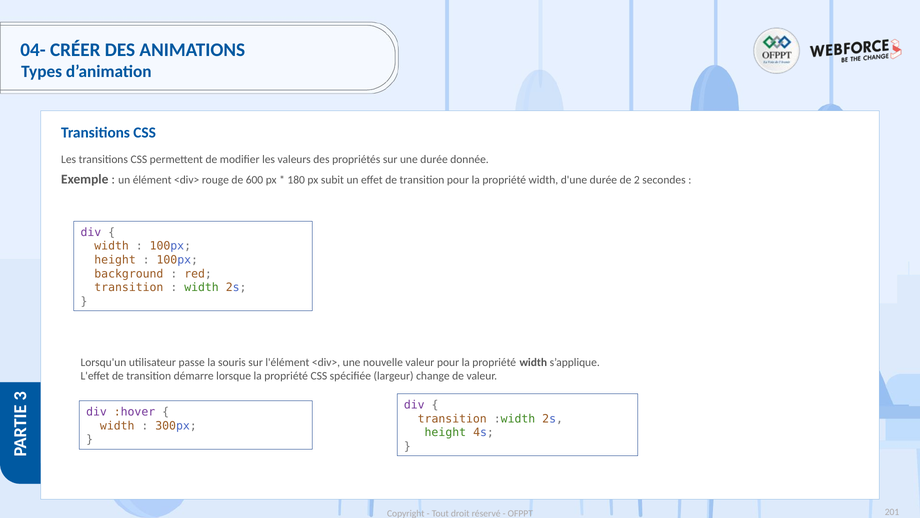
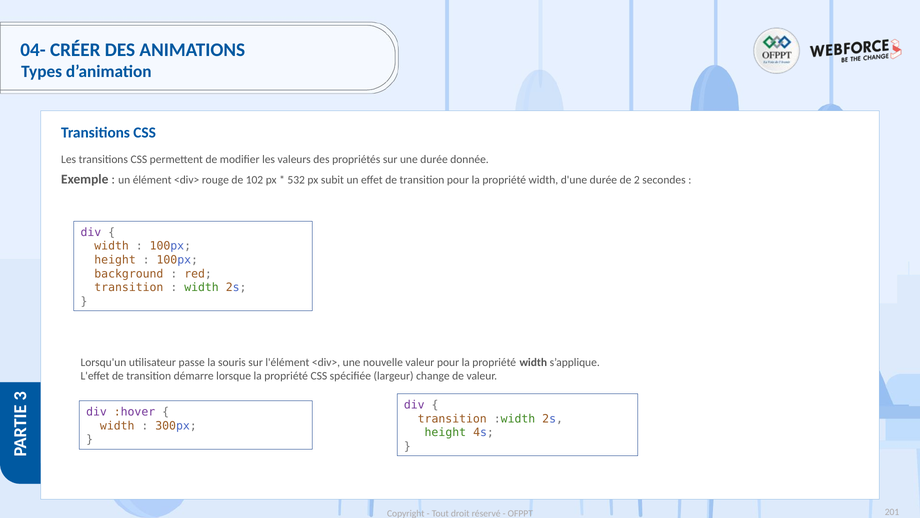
600: 600 -> 102 (254, 180)
180: 180 -> 532 (296, 180)
